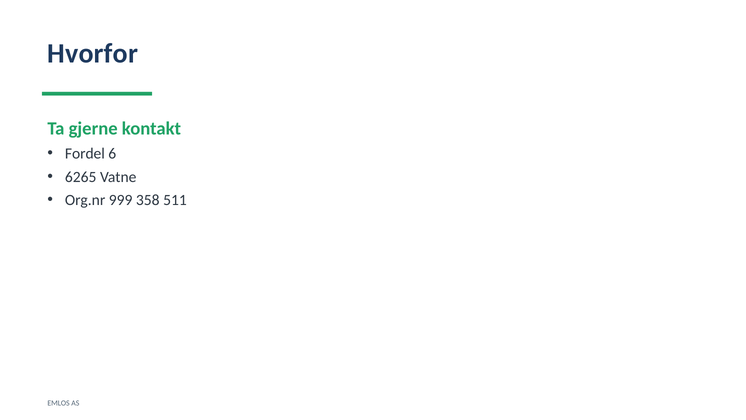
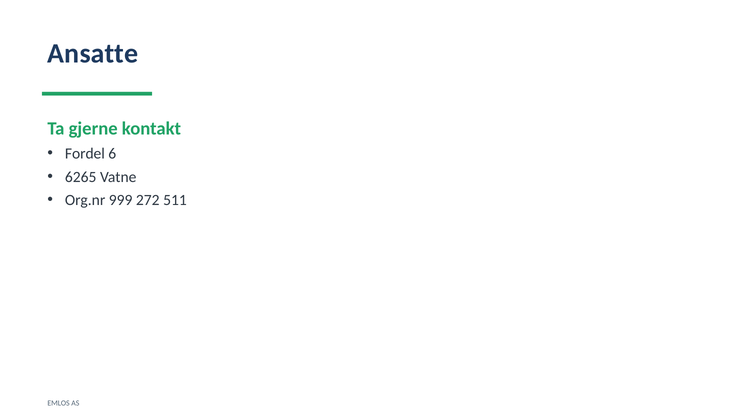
Hvorfor: Hvorfor -> Ansatte (93, 53)
358: 358 -> 272 (148, 200)
